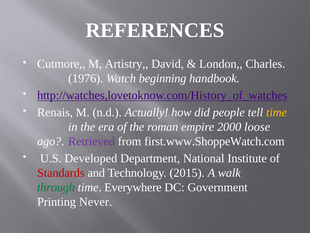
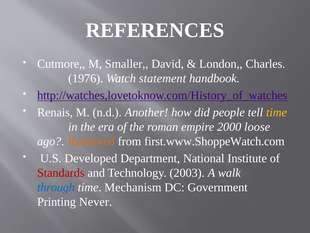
Artistry: Artistry -> Smaller (127, 64)
beginning: beginning -> statement (162, 78)
Actually: Actually -> Another (146, 112)
Retrieved colour: purple -> orange (92, 141)
2015: 2015 -> 2003 (187, 172)
through colour: green -> blue (56, 187)
Everywhere: Everywhere -> Mechanism (133, 187)
